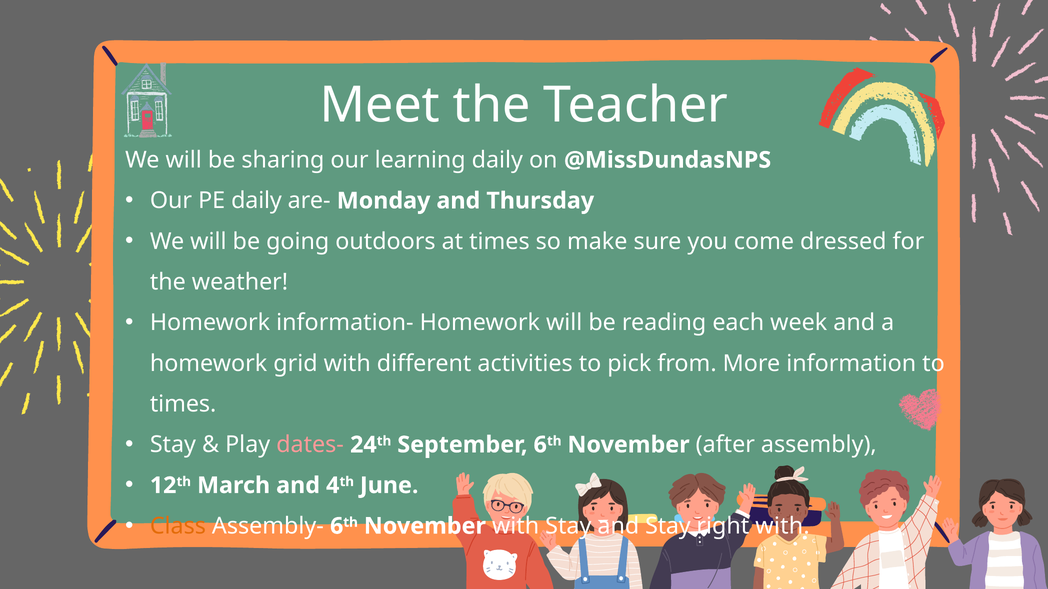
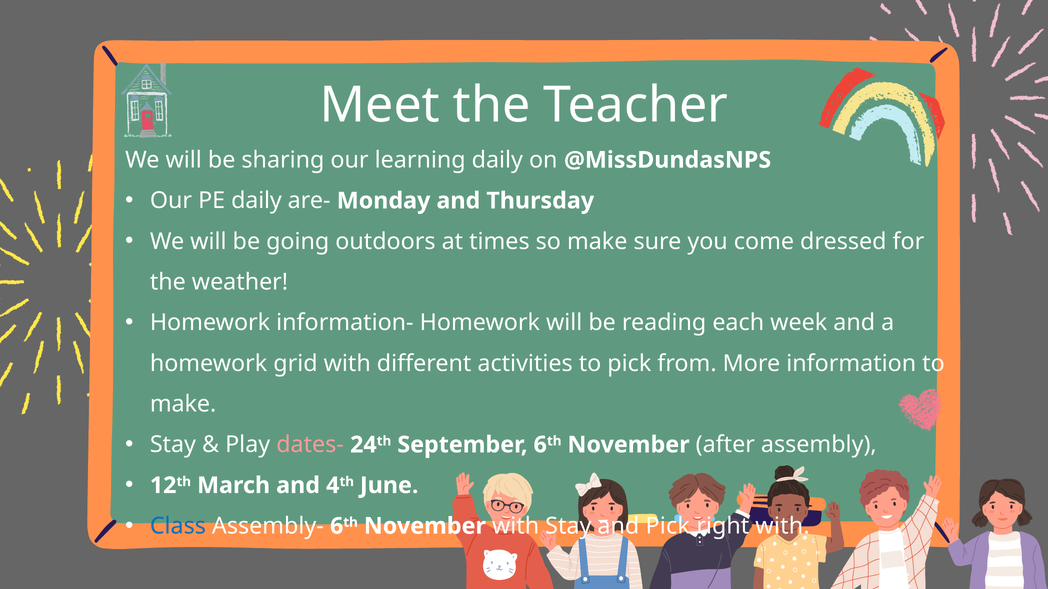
times: times -> make (183, 404)
Class colour: orange -> blue (178, 527)
and Stay: Stay -> Pick (668, 527)
